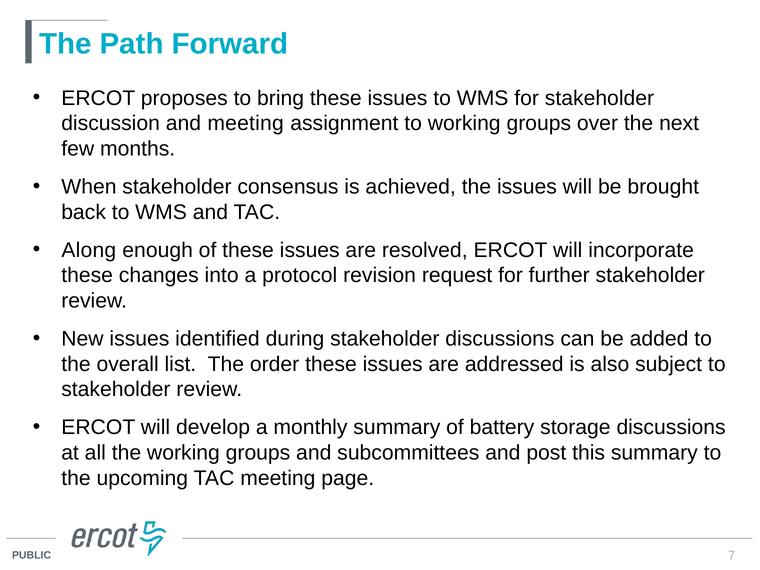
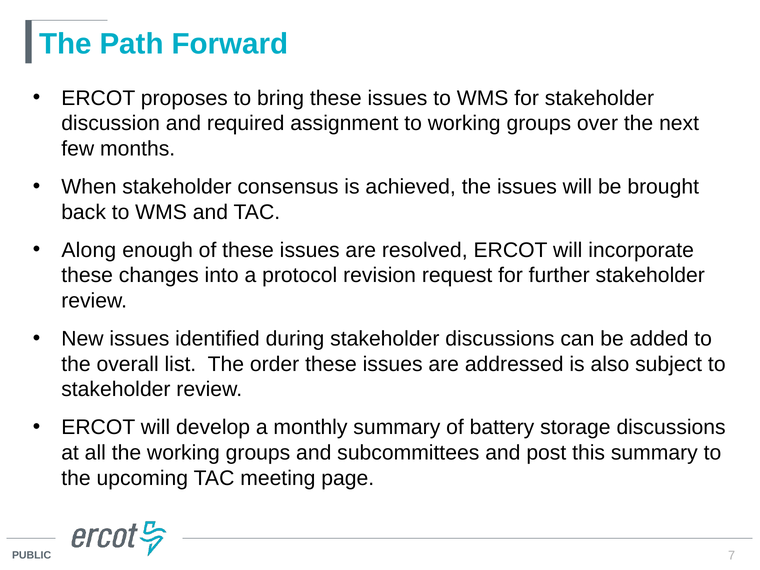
and meeting: meeting -> required (246, 123)
